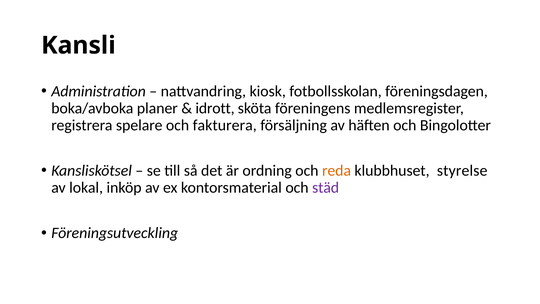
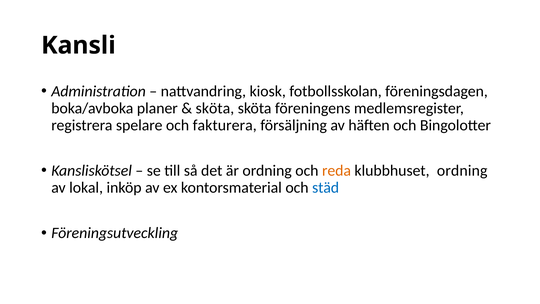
idrott: idrott -> sköta (215, 108)
klubbhuset styrelse: styrelse -> ordning (462, 171)
städ colour: purple -> blue (326, 188)
